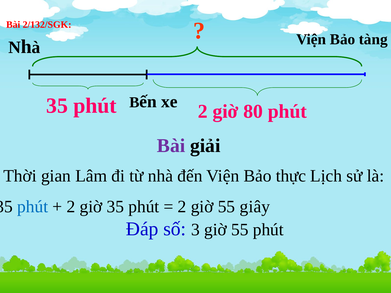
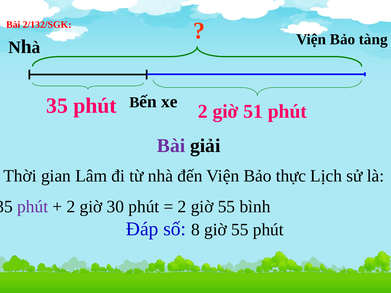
80: 80 -> 51 (253, 111)
phút colour: blue -> purple (33, 207)
giờ 35: 35 -> 30 (115, 207)
giây: giây -> bình (255, 207)
3: 3 -> 8 (195, 230)
